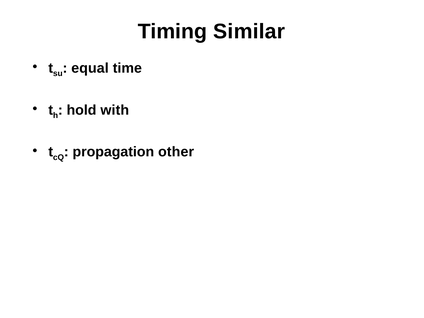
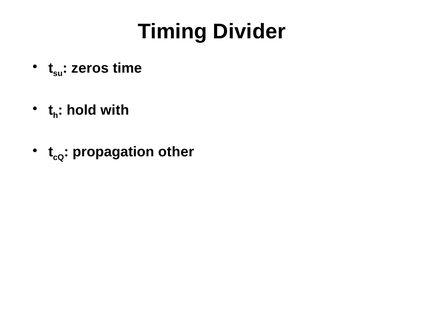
Similar: Similar -> Divider (249, 32)
equal: equal -> zeros (90, 68)
